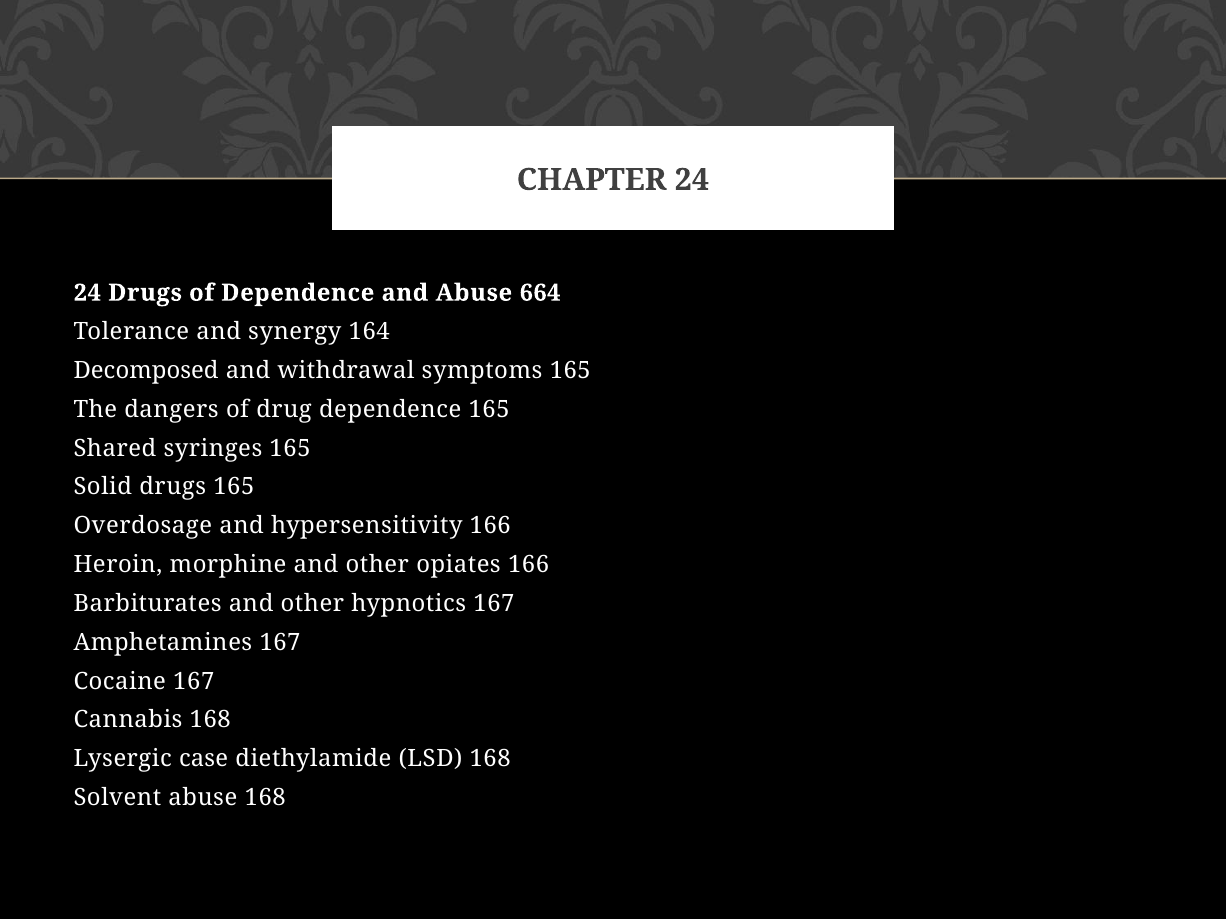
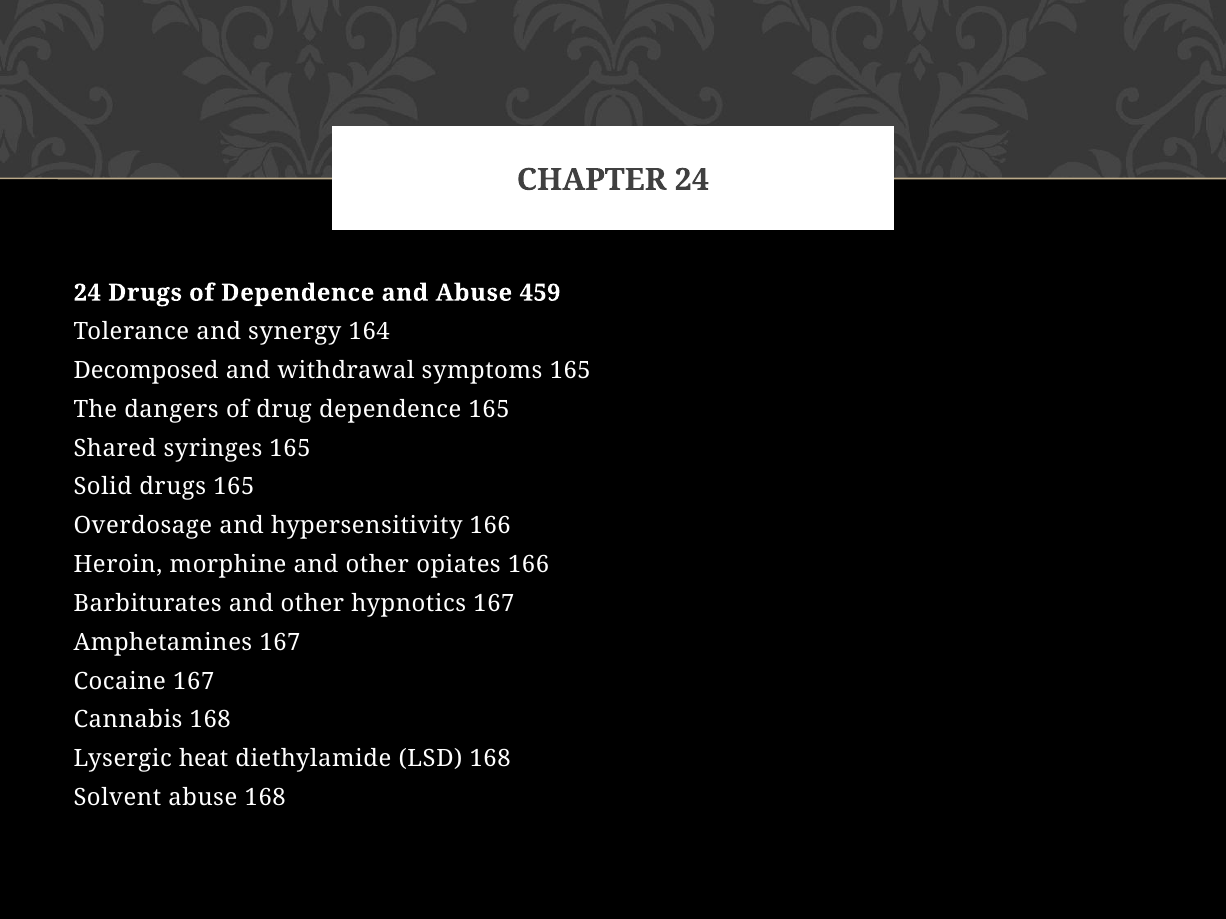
664: 664 -> 459 (540, 293)
case: case -> heat (204, 759)
